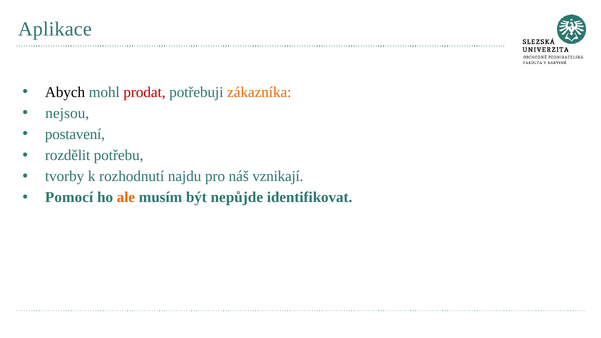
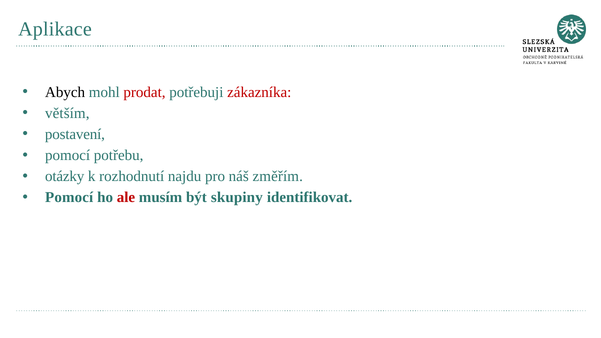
zákazníka colour: orange -> red (259, 92)
nejsou: nejsou -> větším (67, 113)
rozdělit: rozdělit -> pomocí (68, 155)
tvorby: tvorby -> otázky (65, 176)
vznikají: vznikají -> změřím (278, 176)
ale colour: orange -> red (126, 197)
nepůjde: nepůjde -> skupiny (237, 197)
